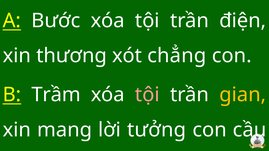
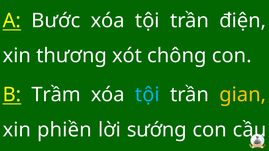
chẳng: chẳng -> chông (177, 56)
tội colour: pink -> light blue (147, 95)
mang: mang -> phiền (64, 130)
tưởng: tưởng -> sướng (157, 130)
